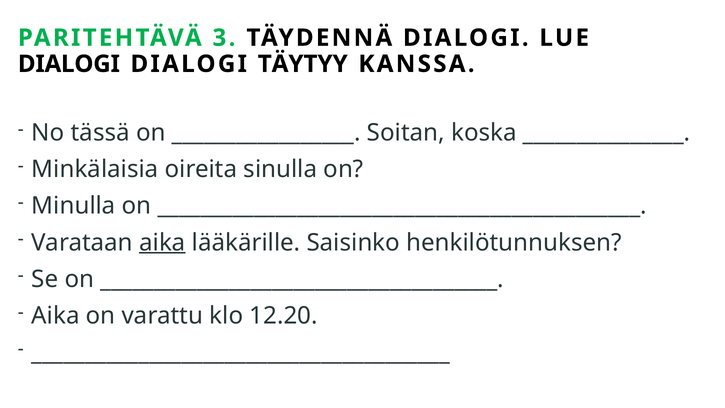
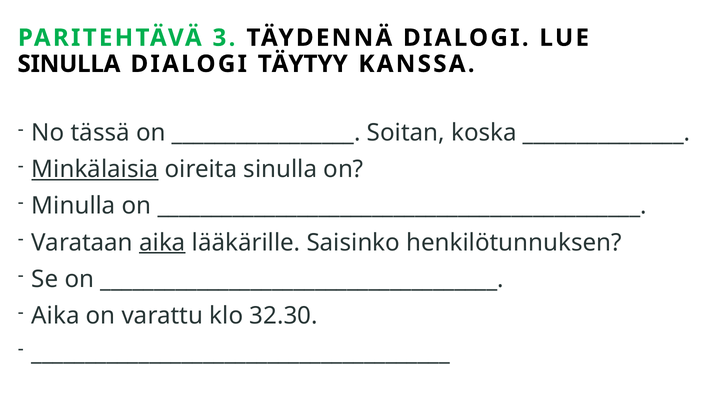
DIALOGI: DIALOGI -> SINULLA (69, 64)
Minkälaisia underline: none -> present (95, 169)
12.20: 12.20 -> 32.30 (284, 316)
